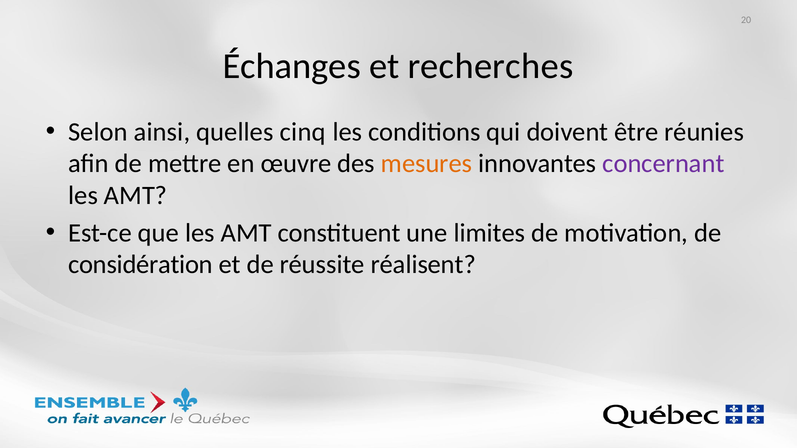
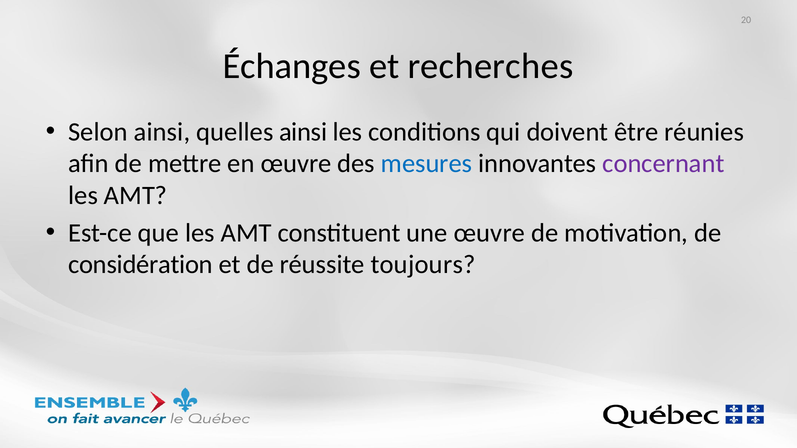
quelles cinq: cinq -> ainsi (303, 132)
mesures colour: orange -> blue (427, 164)
une limites: limites -> œuvre (489, 233)
réalisent: réalisent -> toujours (423, 265)
